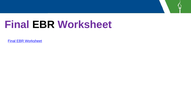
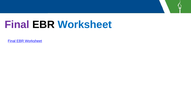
Worksheet colour: purple -> blue (85, 25)
